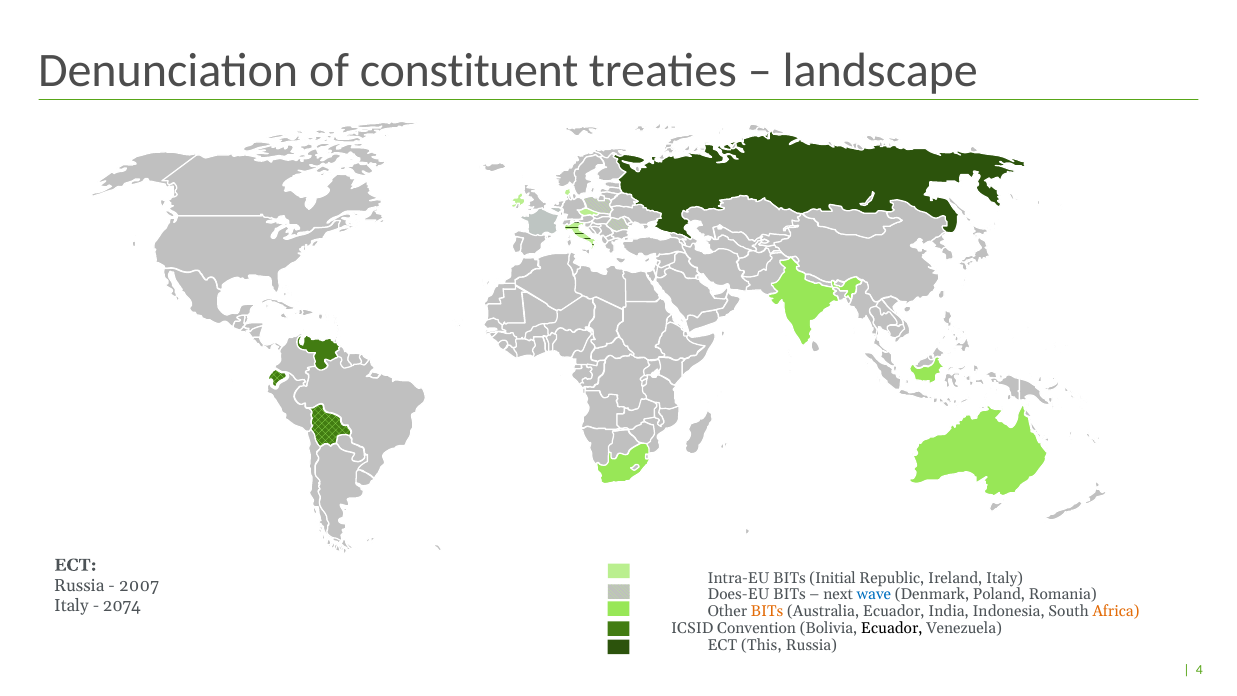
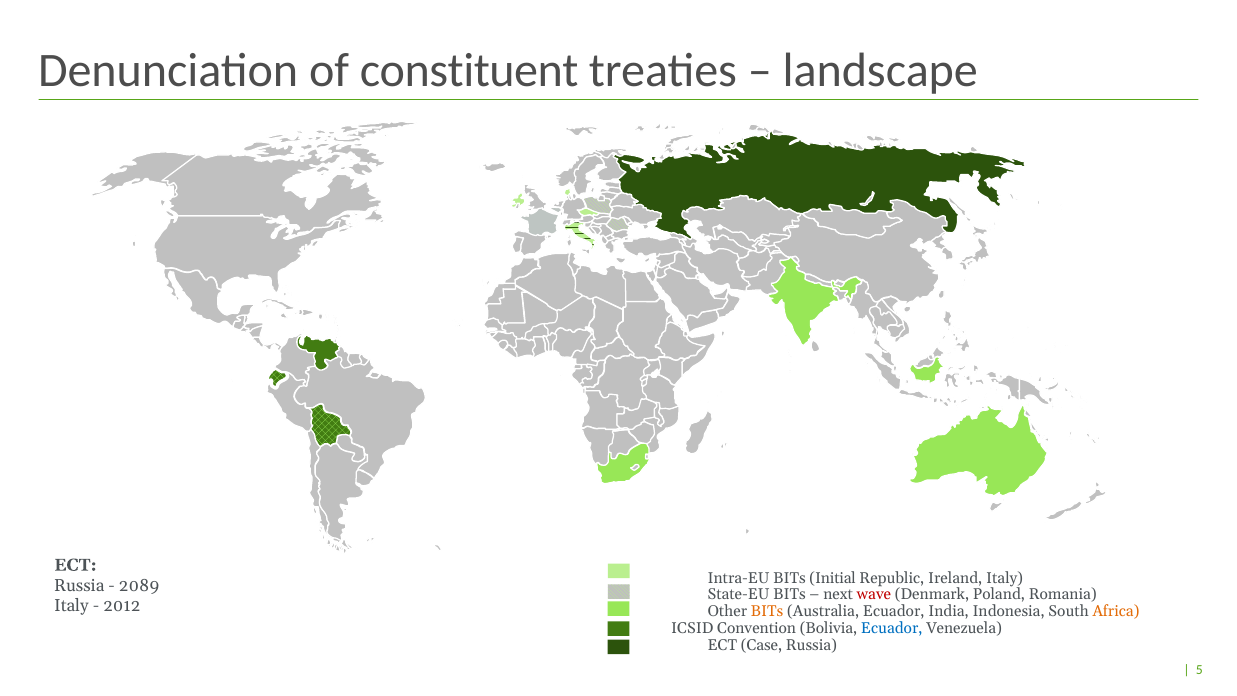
2007: 2007 -> 2089 (139, 586)
Does-EU: Does-EU -> State-EU (739, 595)
wave colour: blue -> red (874, 595)
2074: 2074 -> 2012 (122, 606)
Ecuador colour: black -> blue (892, 628)
This: This -> Case (762, 645)
4: 4 -> 5 (1199, 669)
